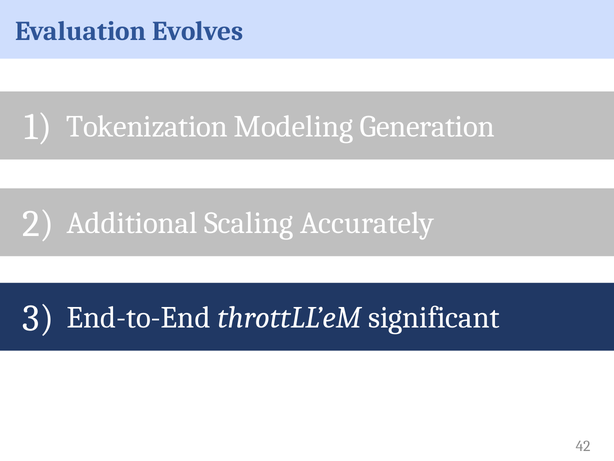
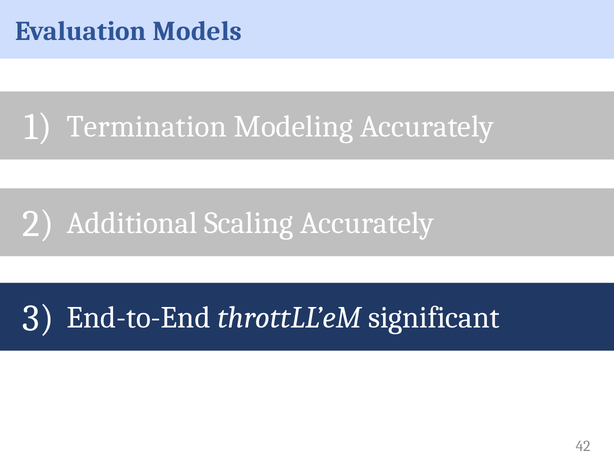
Evolves: Evolves -> Models (197, 31)
Tokenization: Tokenization -> Termination (147, 126)
Modeling Generation: Generation -> Accurately (427, 126)
